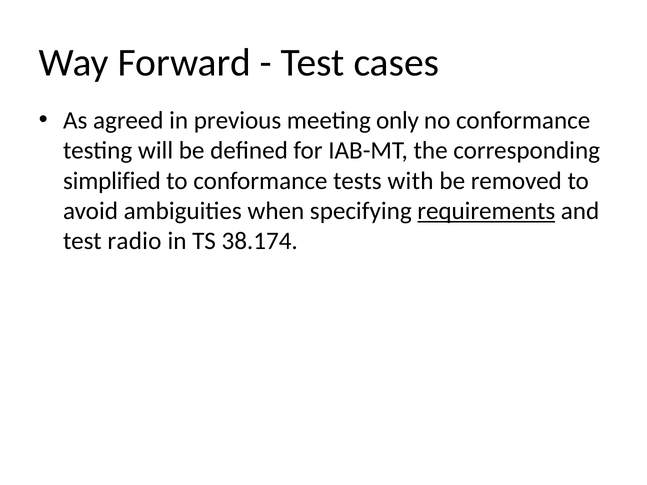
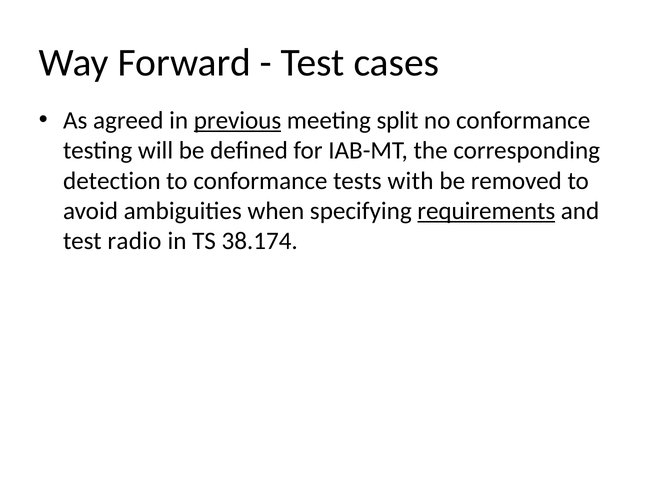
previous underline: none -> present (238, 120)
only: only -> split (398, 120)
simplified: simplified -> detection (112, 181)
